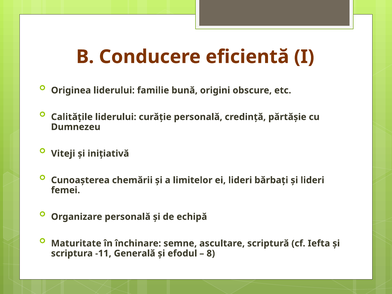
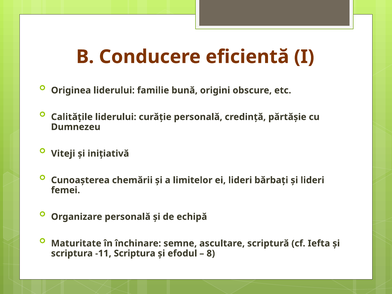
-11 Generală: Generală -> Scriptura (135, 253)
